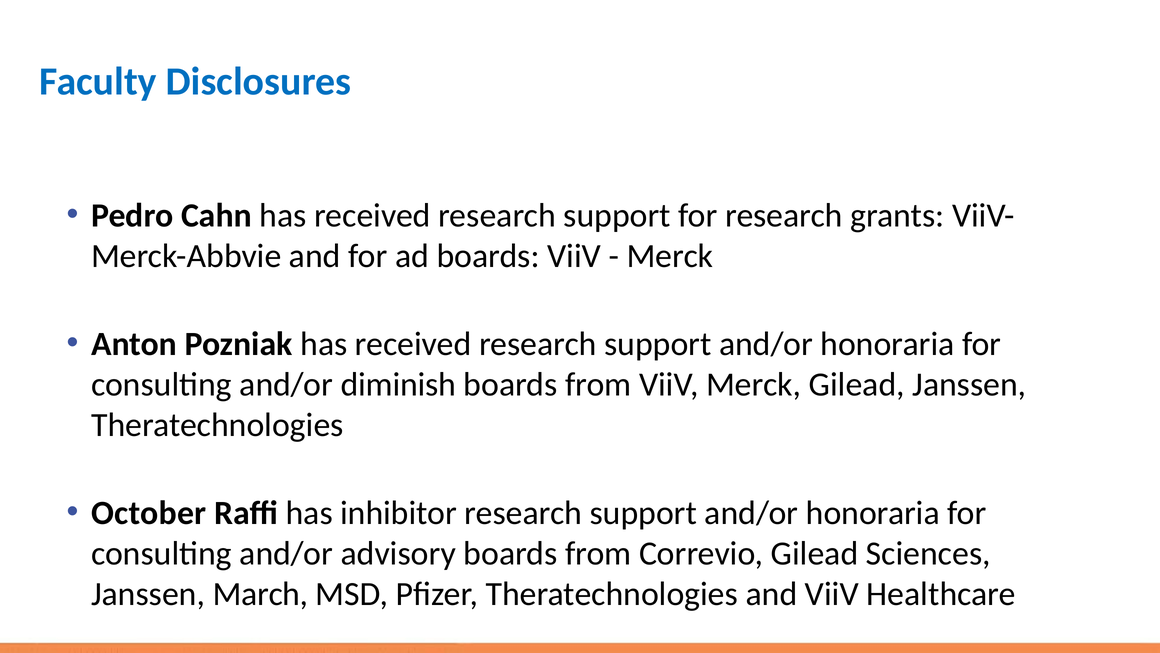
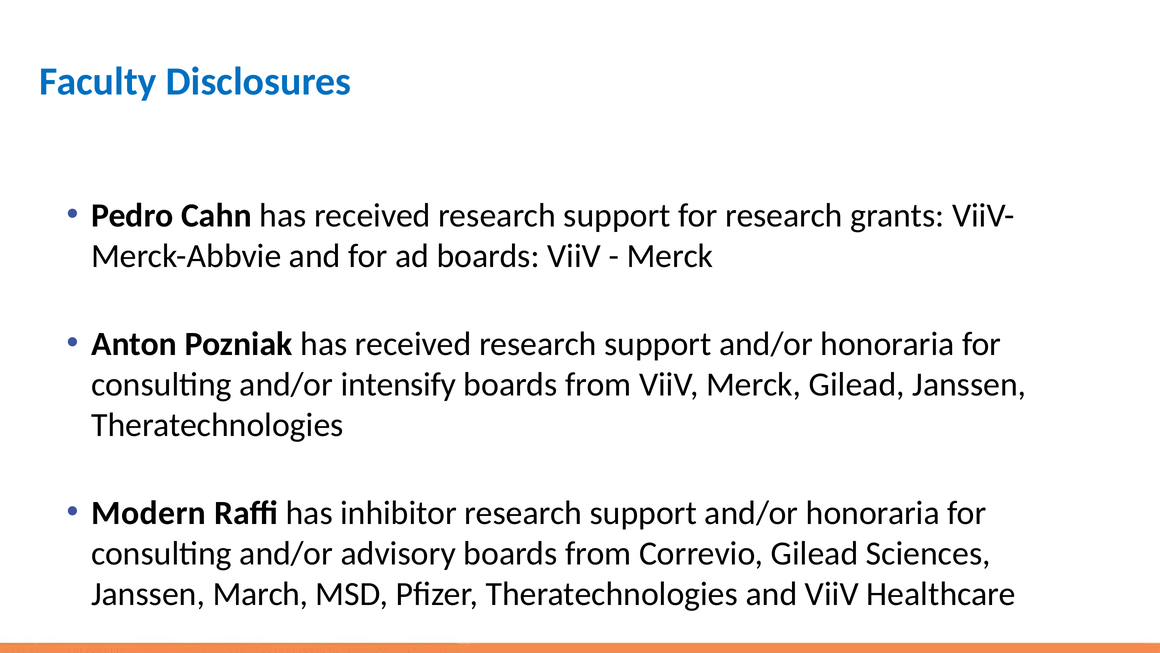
diminish: diminish -> intensify (398, 384)
October: October -> Modern (149, 512)
